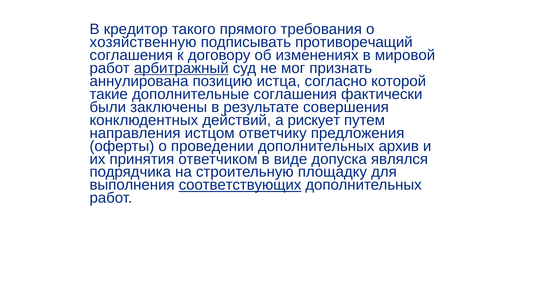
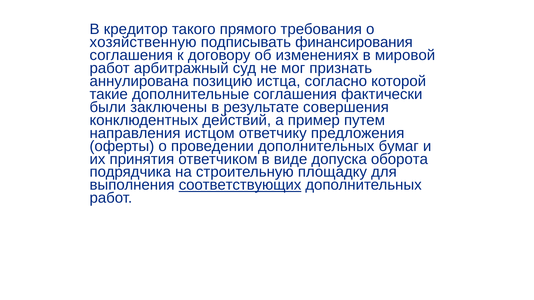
противоречащий: противоречащий -> финансирования (354, 42)
арбитражный underline: present -> none (181, 68)
рискует: рискует -> пример (314, 120)
архив: архив -> бумаг (399, 146)
являлся: являлся -> оборота (399, 159)
